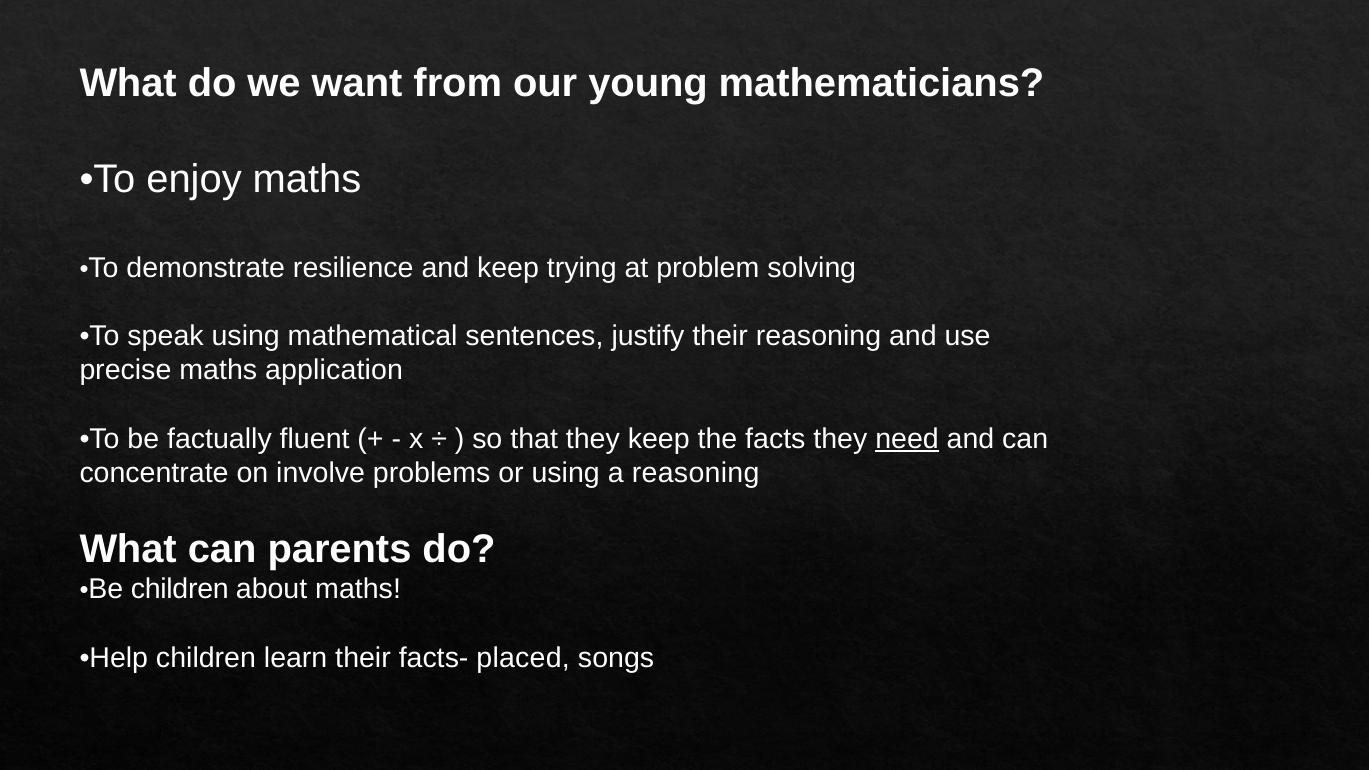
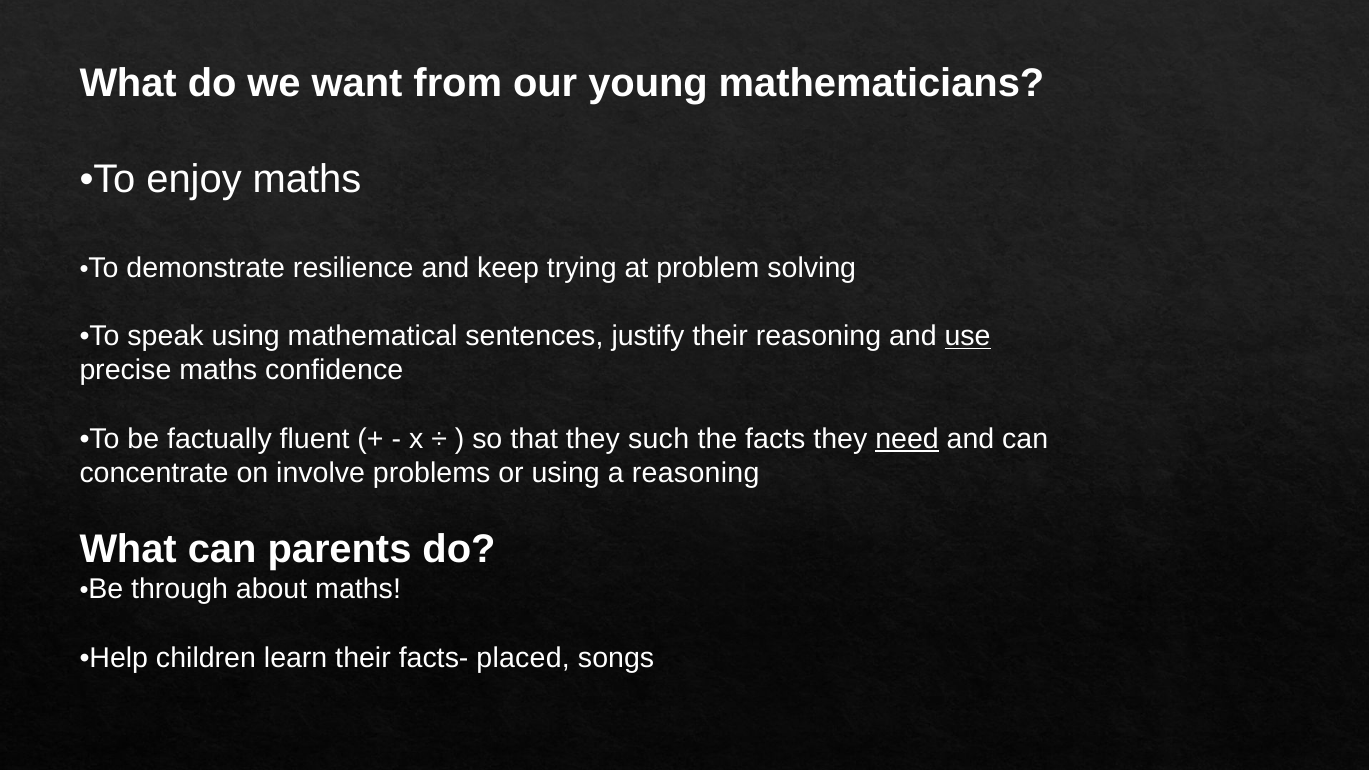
use underline: none -> present (968, 336)
application: application -> confidence (334, 370)
they keep: keep -> such (659, 439)
Be children: children -> through (180, 589)
